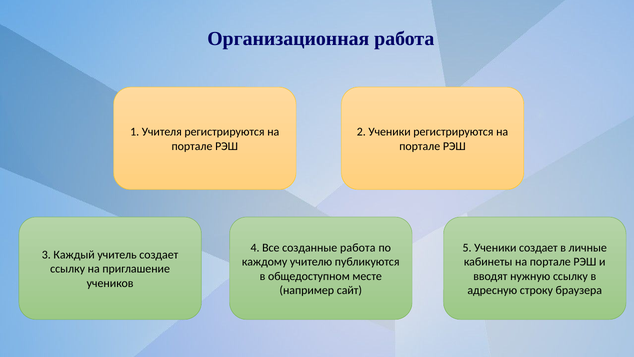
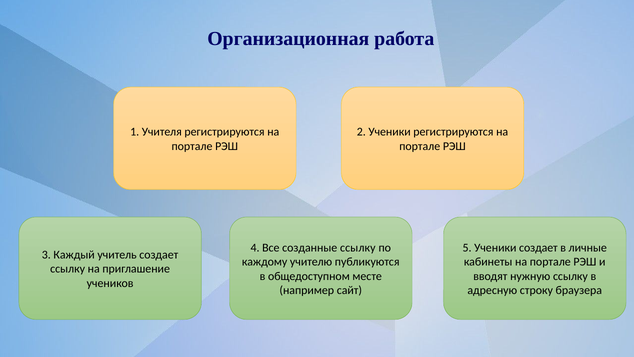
созданные работа: работа -> ссылку (358, 247)
